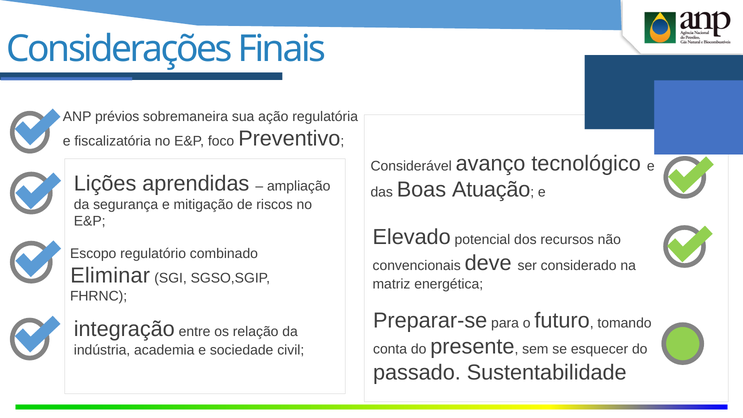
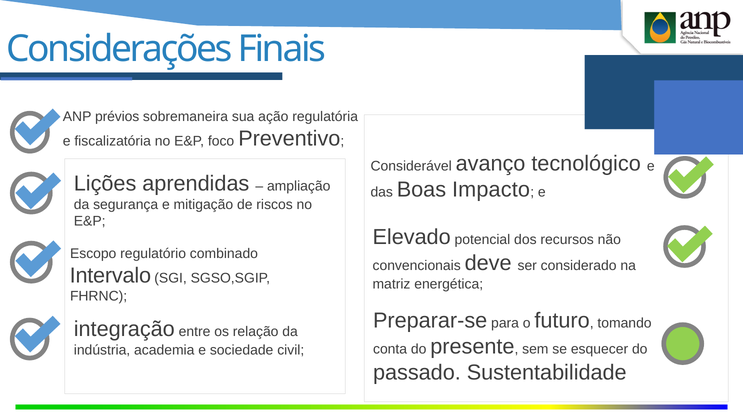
Atuação: Atuação -> Impacto (491, 189)
Eliminar: Eliminar -> Intervalo (110, 275)
